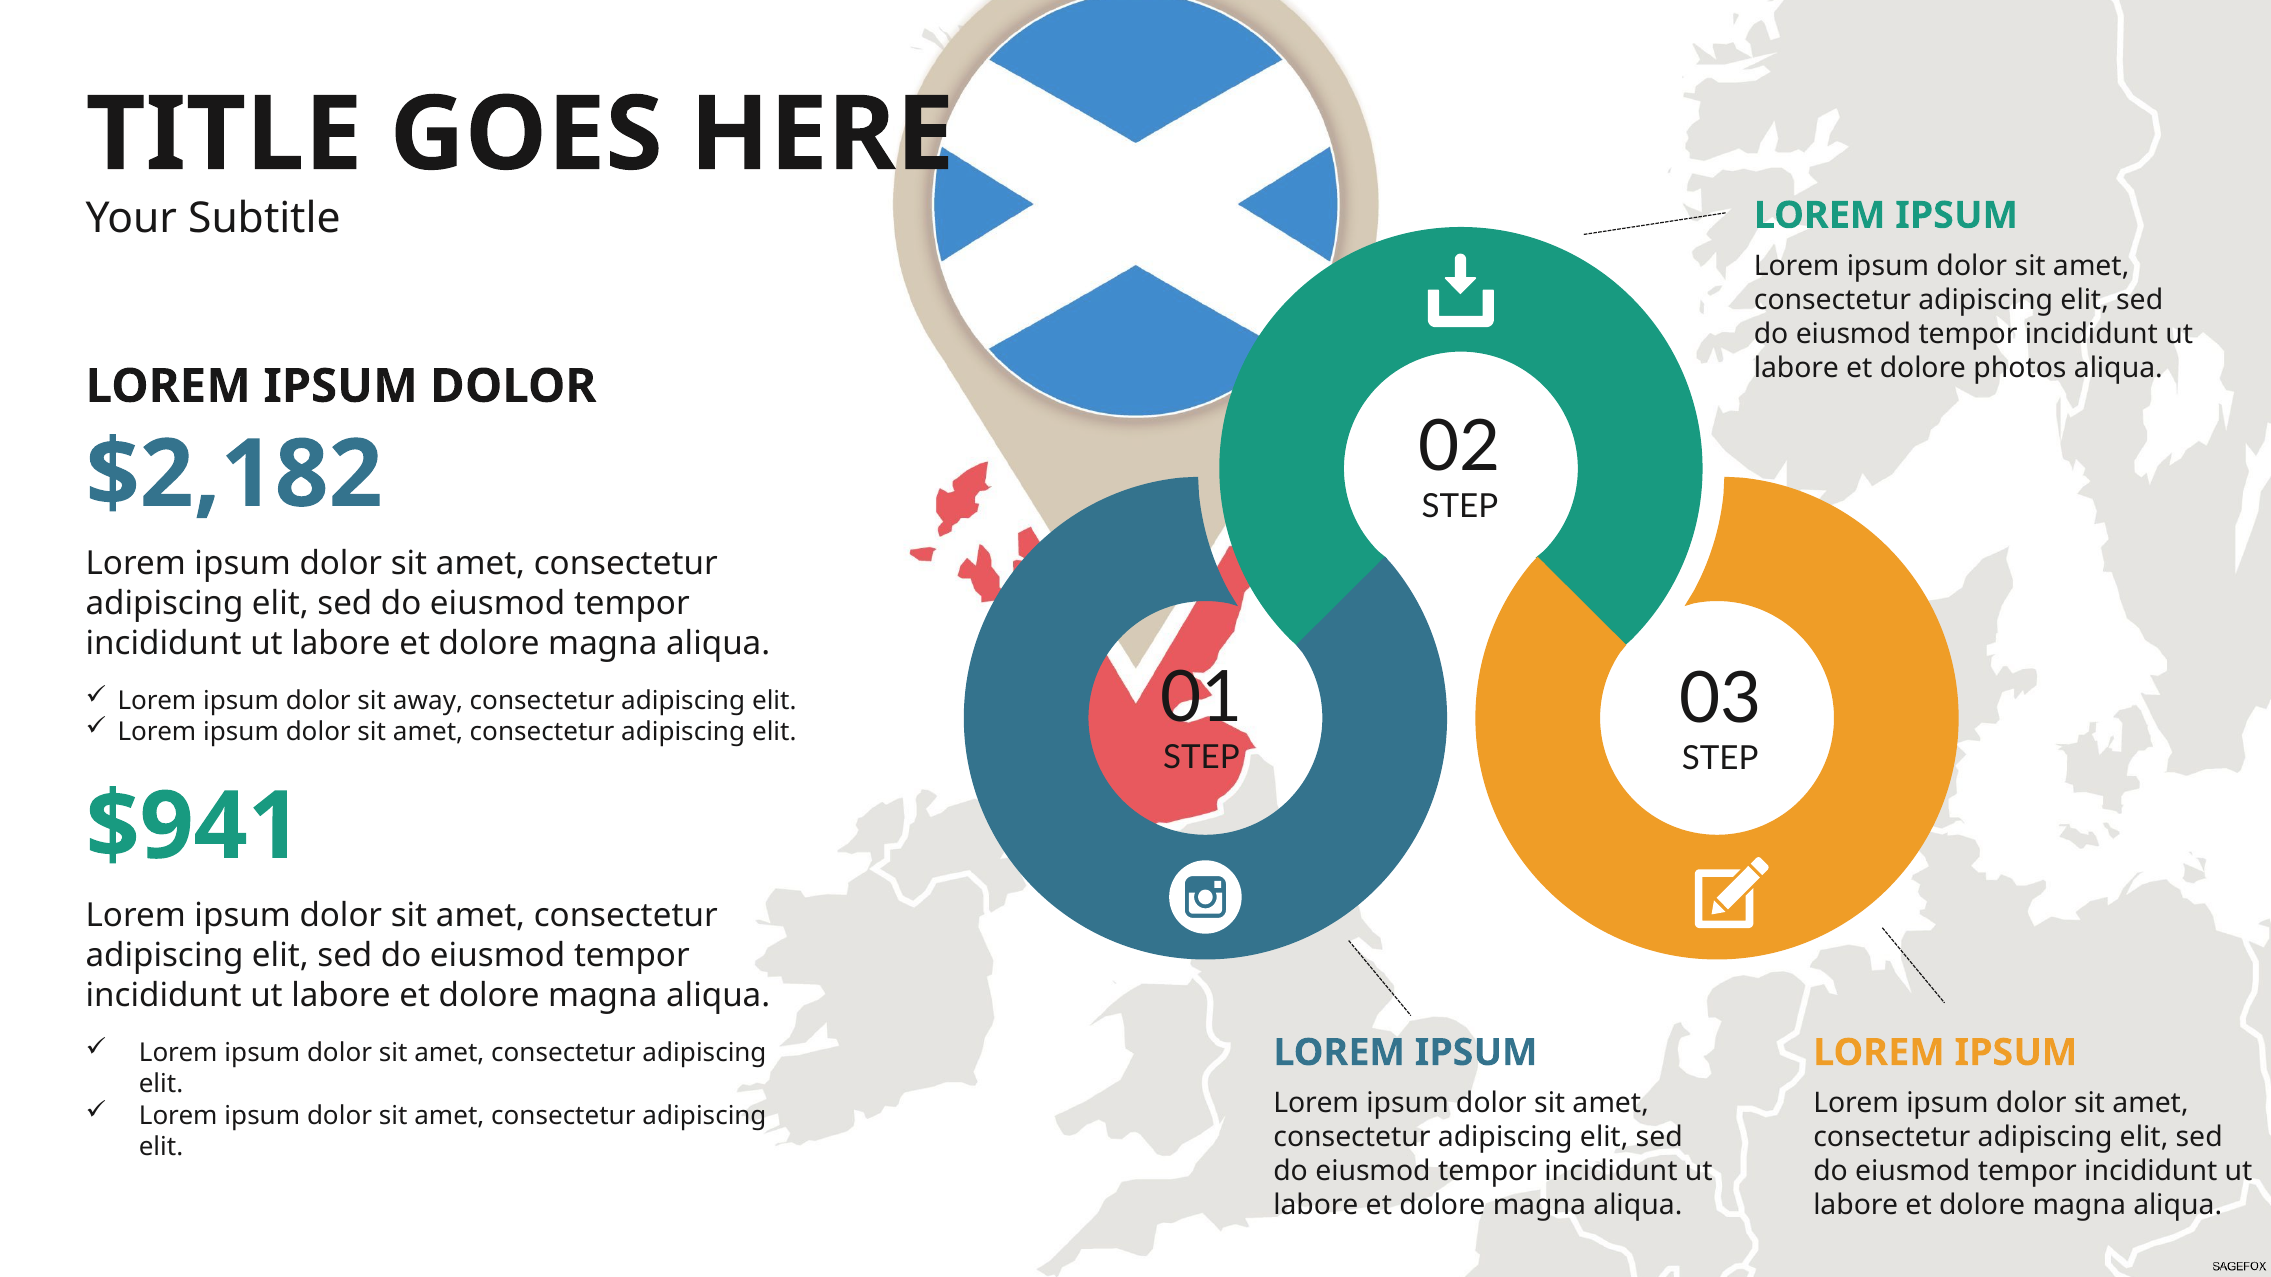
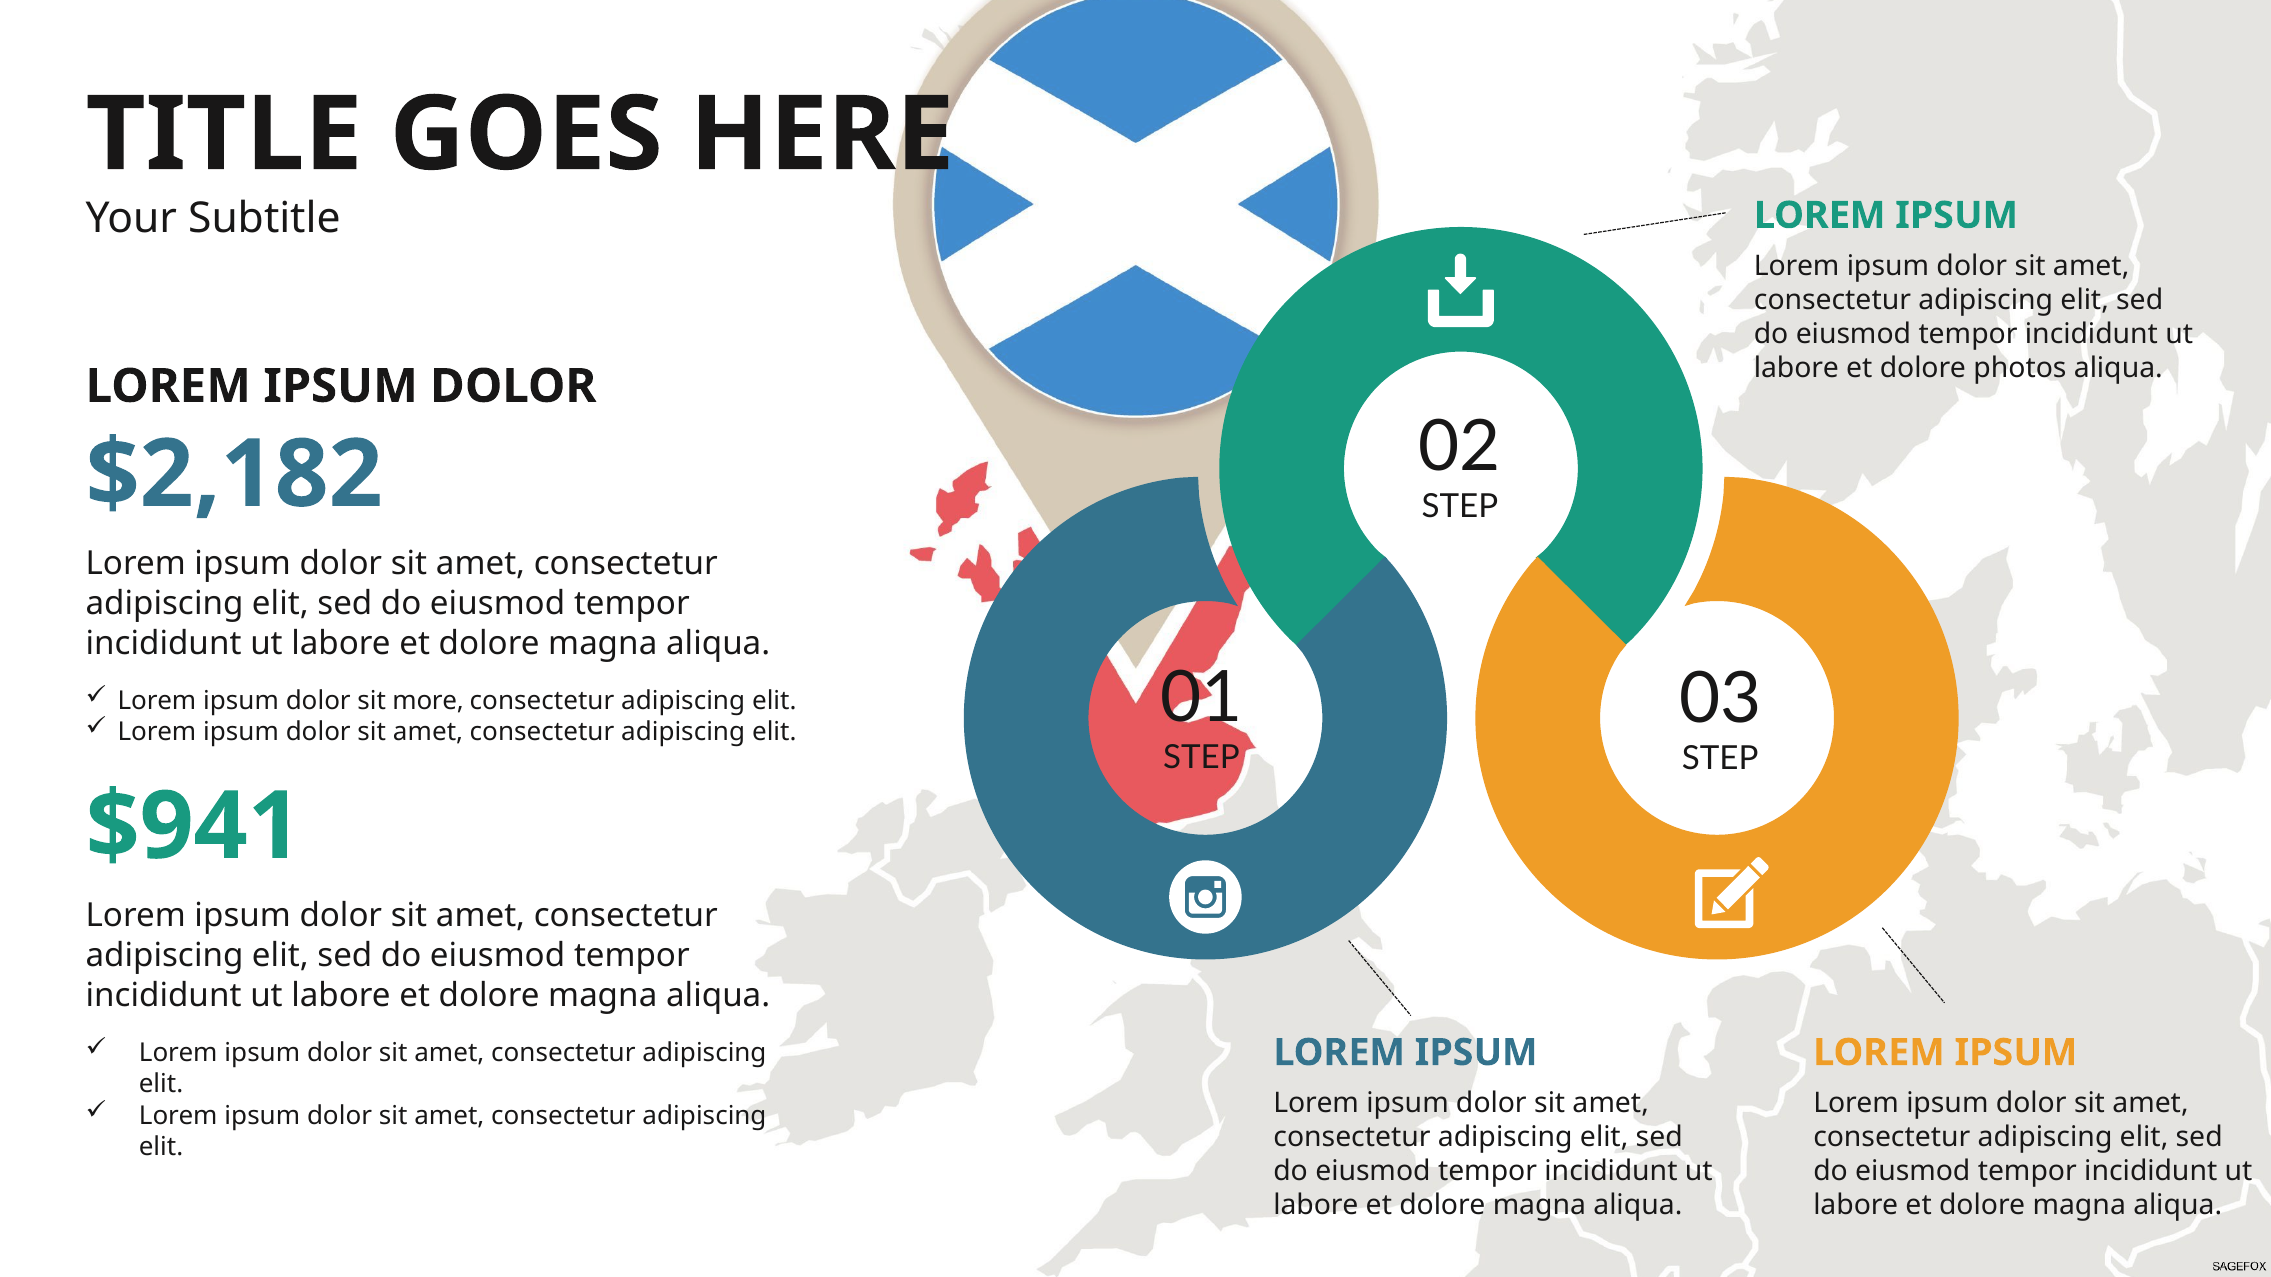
away: away -> more (428, 701)
